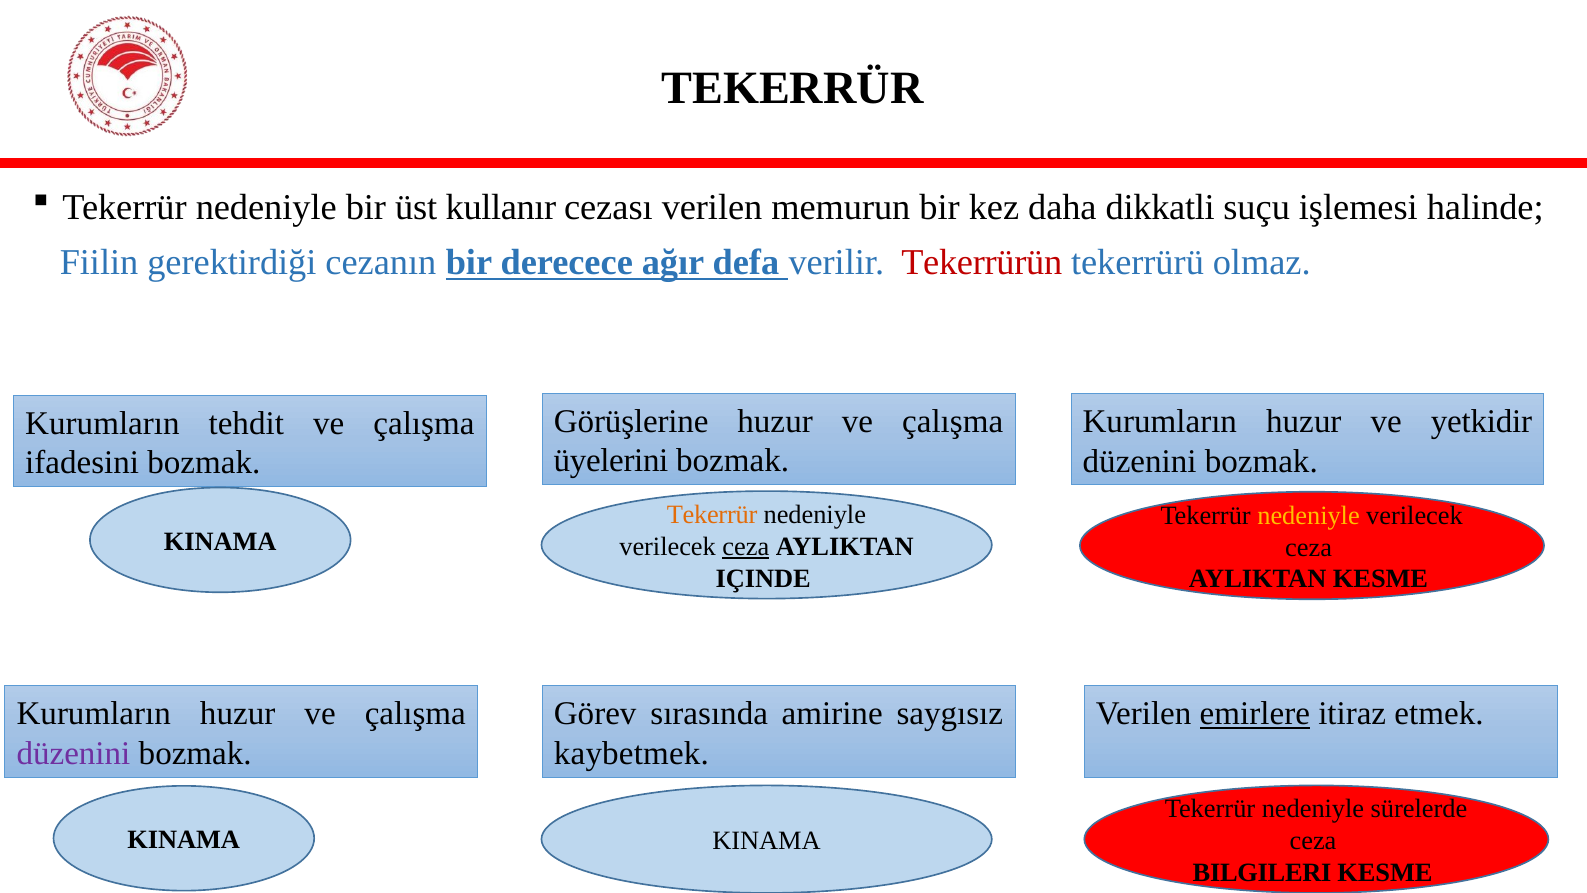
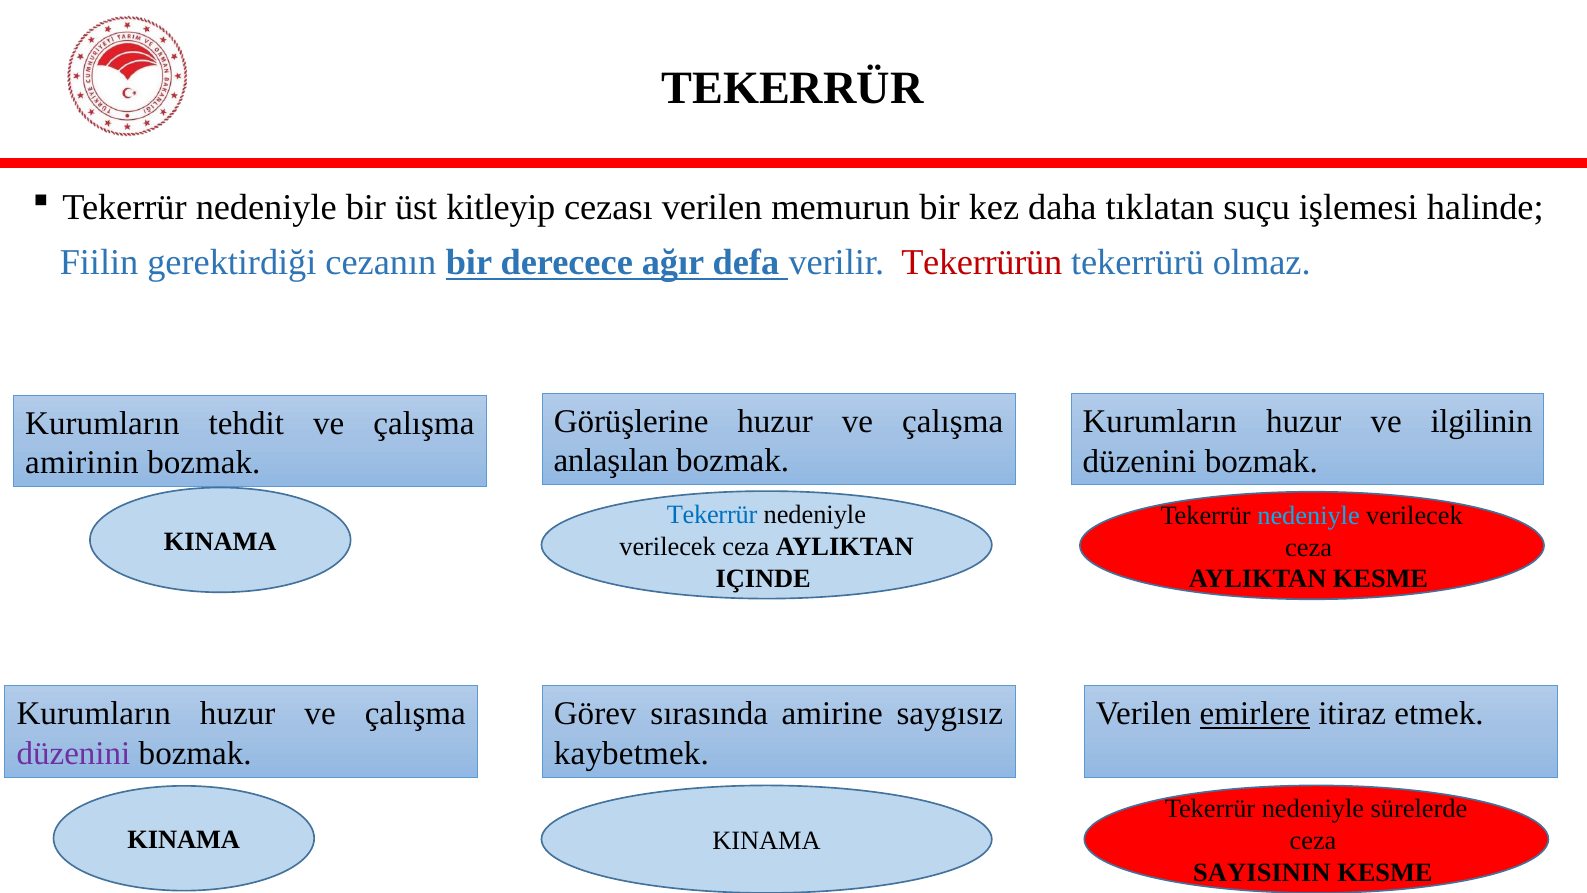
kullanır: kullanır -> kitleyip (501, 207)
dikkatli: dikkatli -> tıklatan (1160, 207)
yetkidir: yetkidir -> ilgilinin (1482, 421)
üyelerini: üyelerini -> anlaşılan (611, 461)
ifadesini: ifadesini -> amirinin (82, 463)
Tekerrür colour: orange -> blue (712, 515)
nedeniyle colour: yellow -> light blue (1309, 515)
ceza underline: present -> none (746, 546)
BILGILERI: BILGILERI -> SAYISININ (1262, 872)
